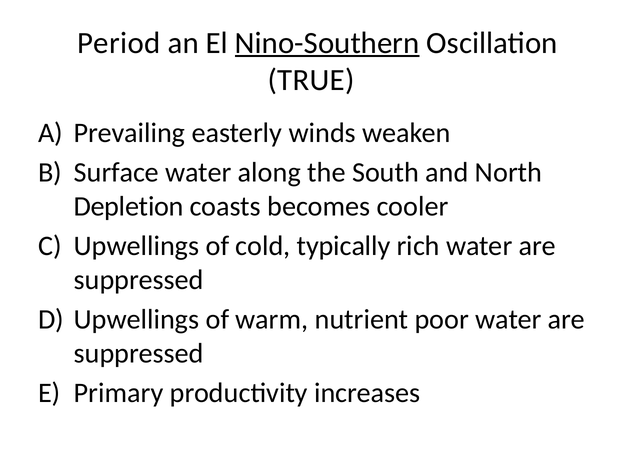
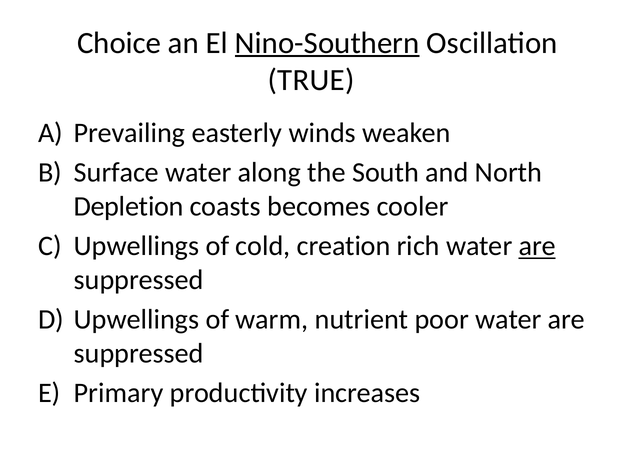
Period: Period -> Choice (119, 43)
typically: typically -> creation (344, 246)
are underline: none -> present (537, 246)
